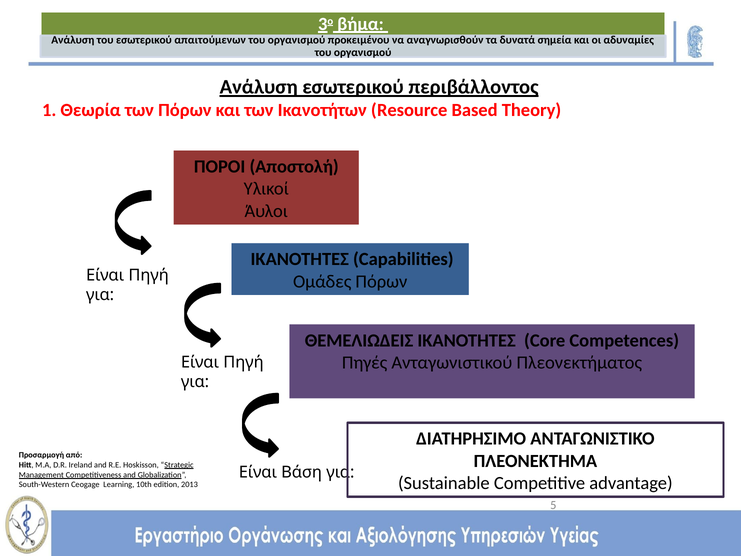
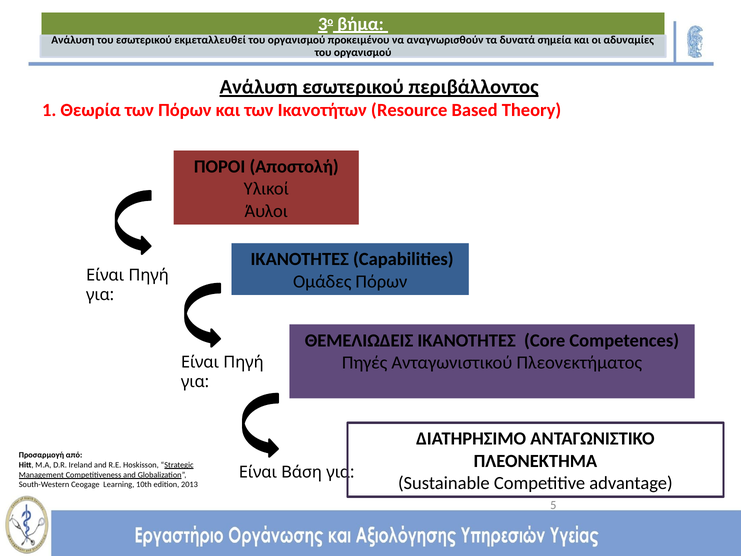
απαιτούμενων: απαιτούμενων -> εκμεταλλευθεί (210, 40)
